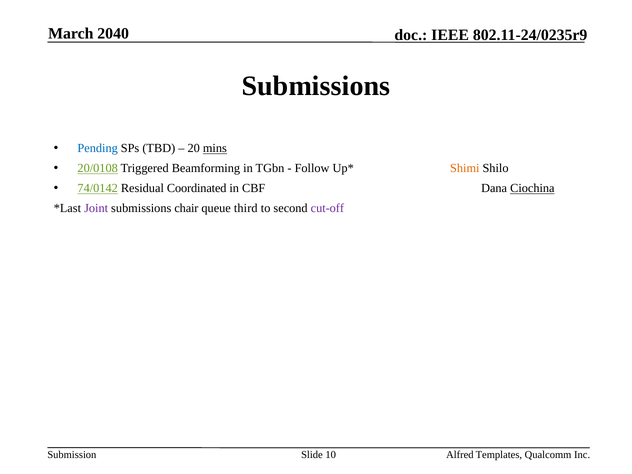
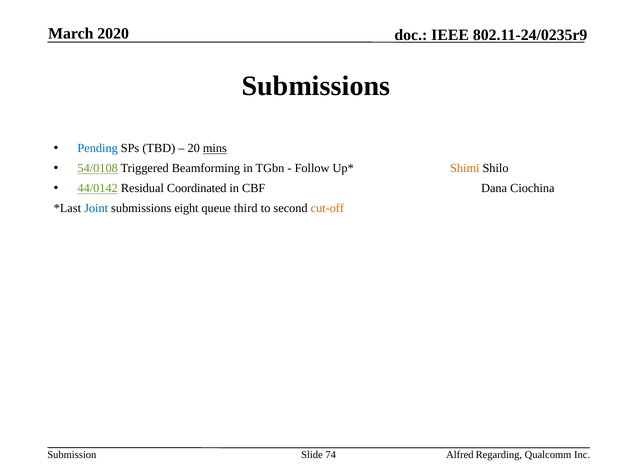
2040: 2040 -> 2020 (113, 34)
20/0108: 20/0108 -> 54/0108 (98, 168)
74/0142: 74/0142 -> 44/0142 (98, 188)
Ciochina underline: present -> none (532, 188)
Joint colour: purple -> blue (96, 208)
chair: chair -> eight (186, 208)
cut-off colour: purple -> orange (327, 208)
10: 10 -> 74 (331, 455)
Templates: Templates -> Regarding (499, 455)
